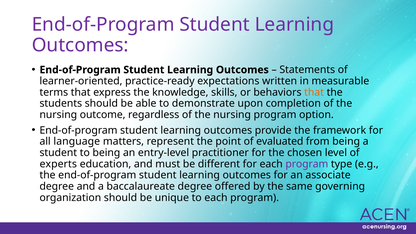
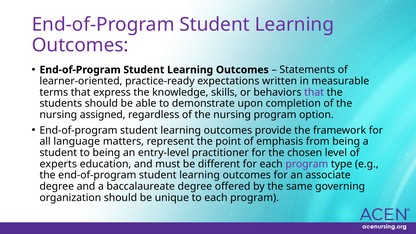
that colour: orange -> purple (314, 92)
outcome: outcome -> assigned (103, 115)
evaluated: evaluated -> emphasis (280, 142)
